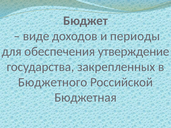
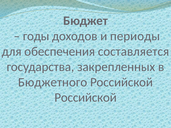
виде: виде -> годы (36, 36)
утверждение: утверждение -> составляется (134, 52)
Бюджетная: Бюджетная -> Российской (86, 98)
